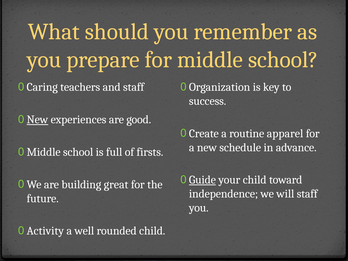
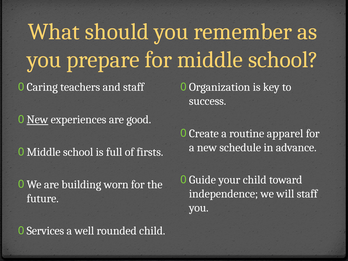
Guide underline: present -> none (202, 180)
great: great -> worn (116, 185)
Activity: Activity -> Services (45, 231)
